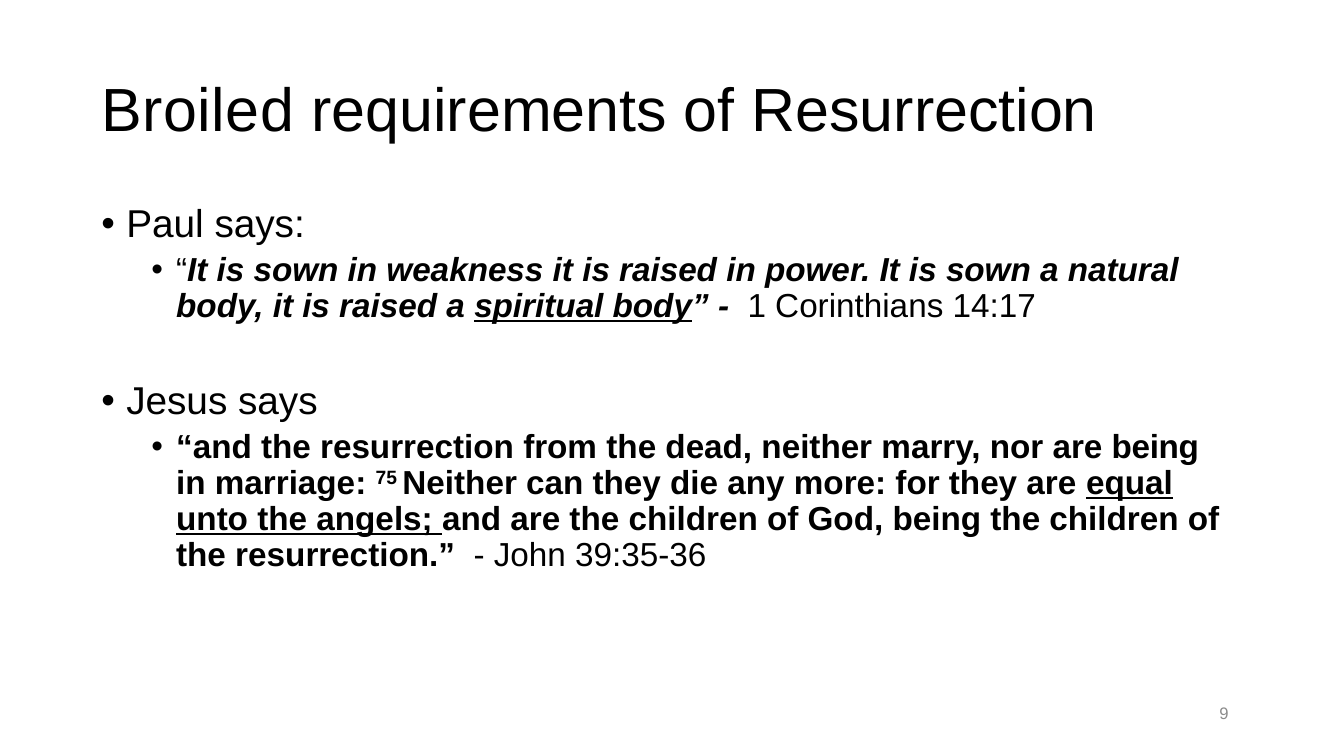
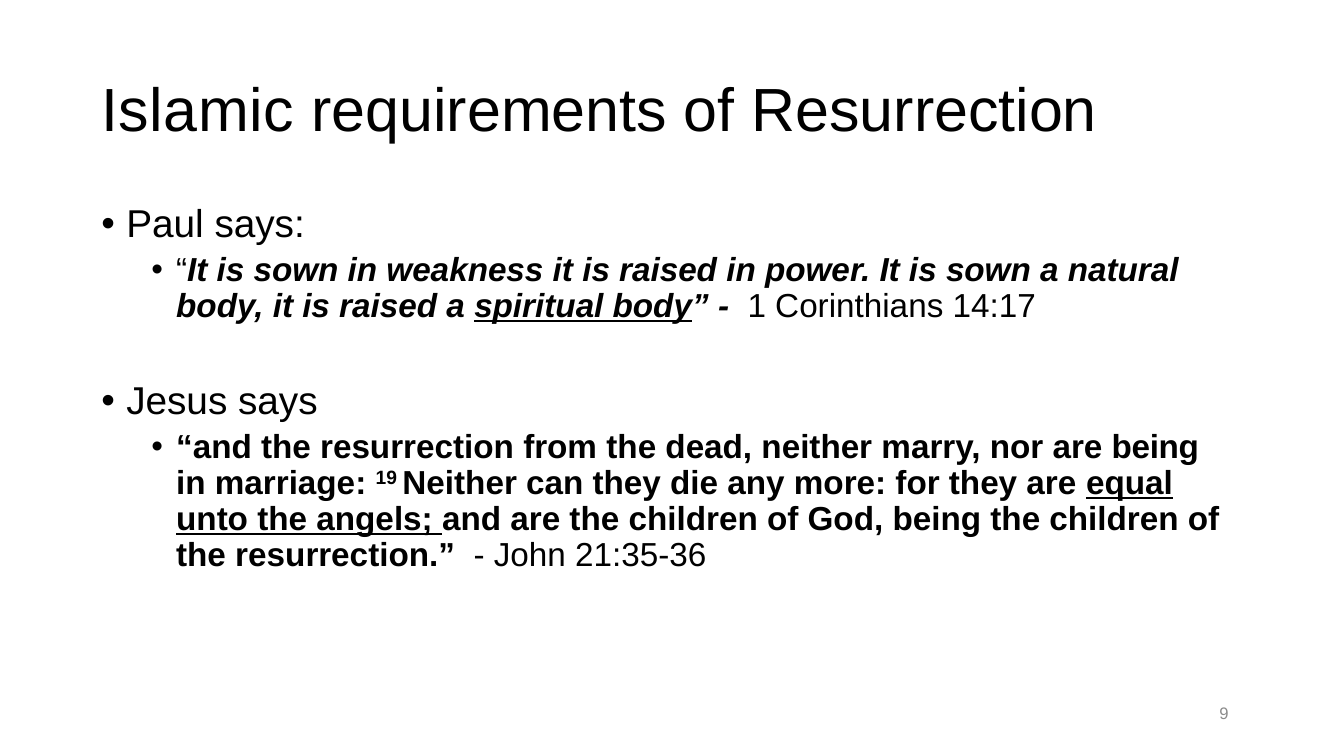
Broiled: Broiled -> Islamic (198, 112)
75: 75 -> 19 (386, 478)
39:35-36: 39:35-36 -> 21:35-36 (641, 556)
